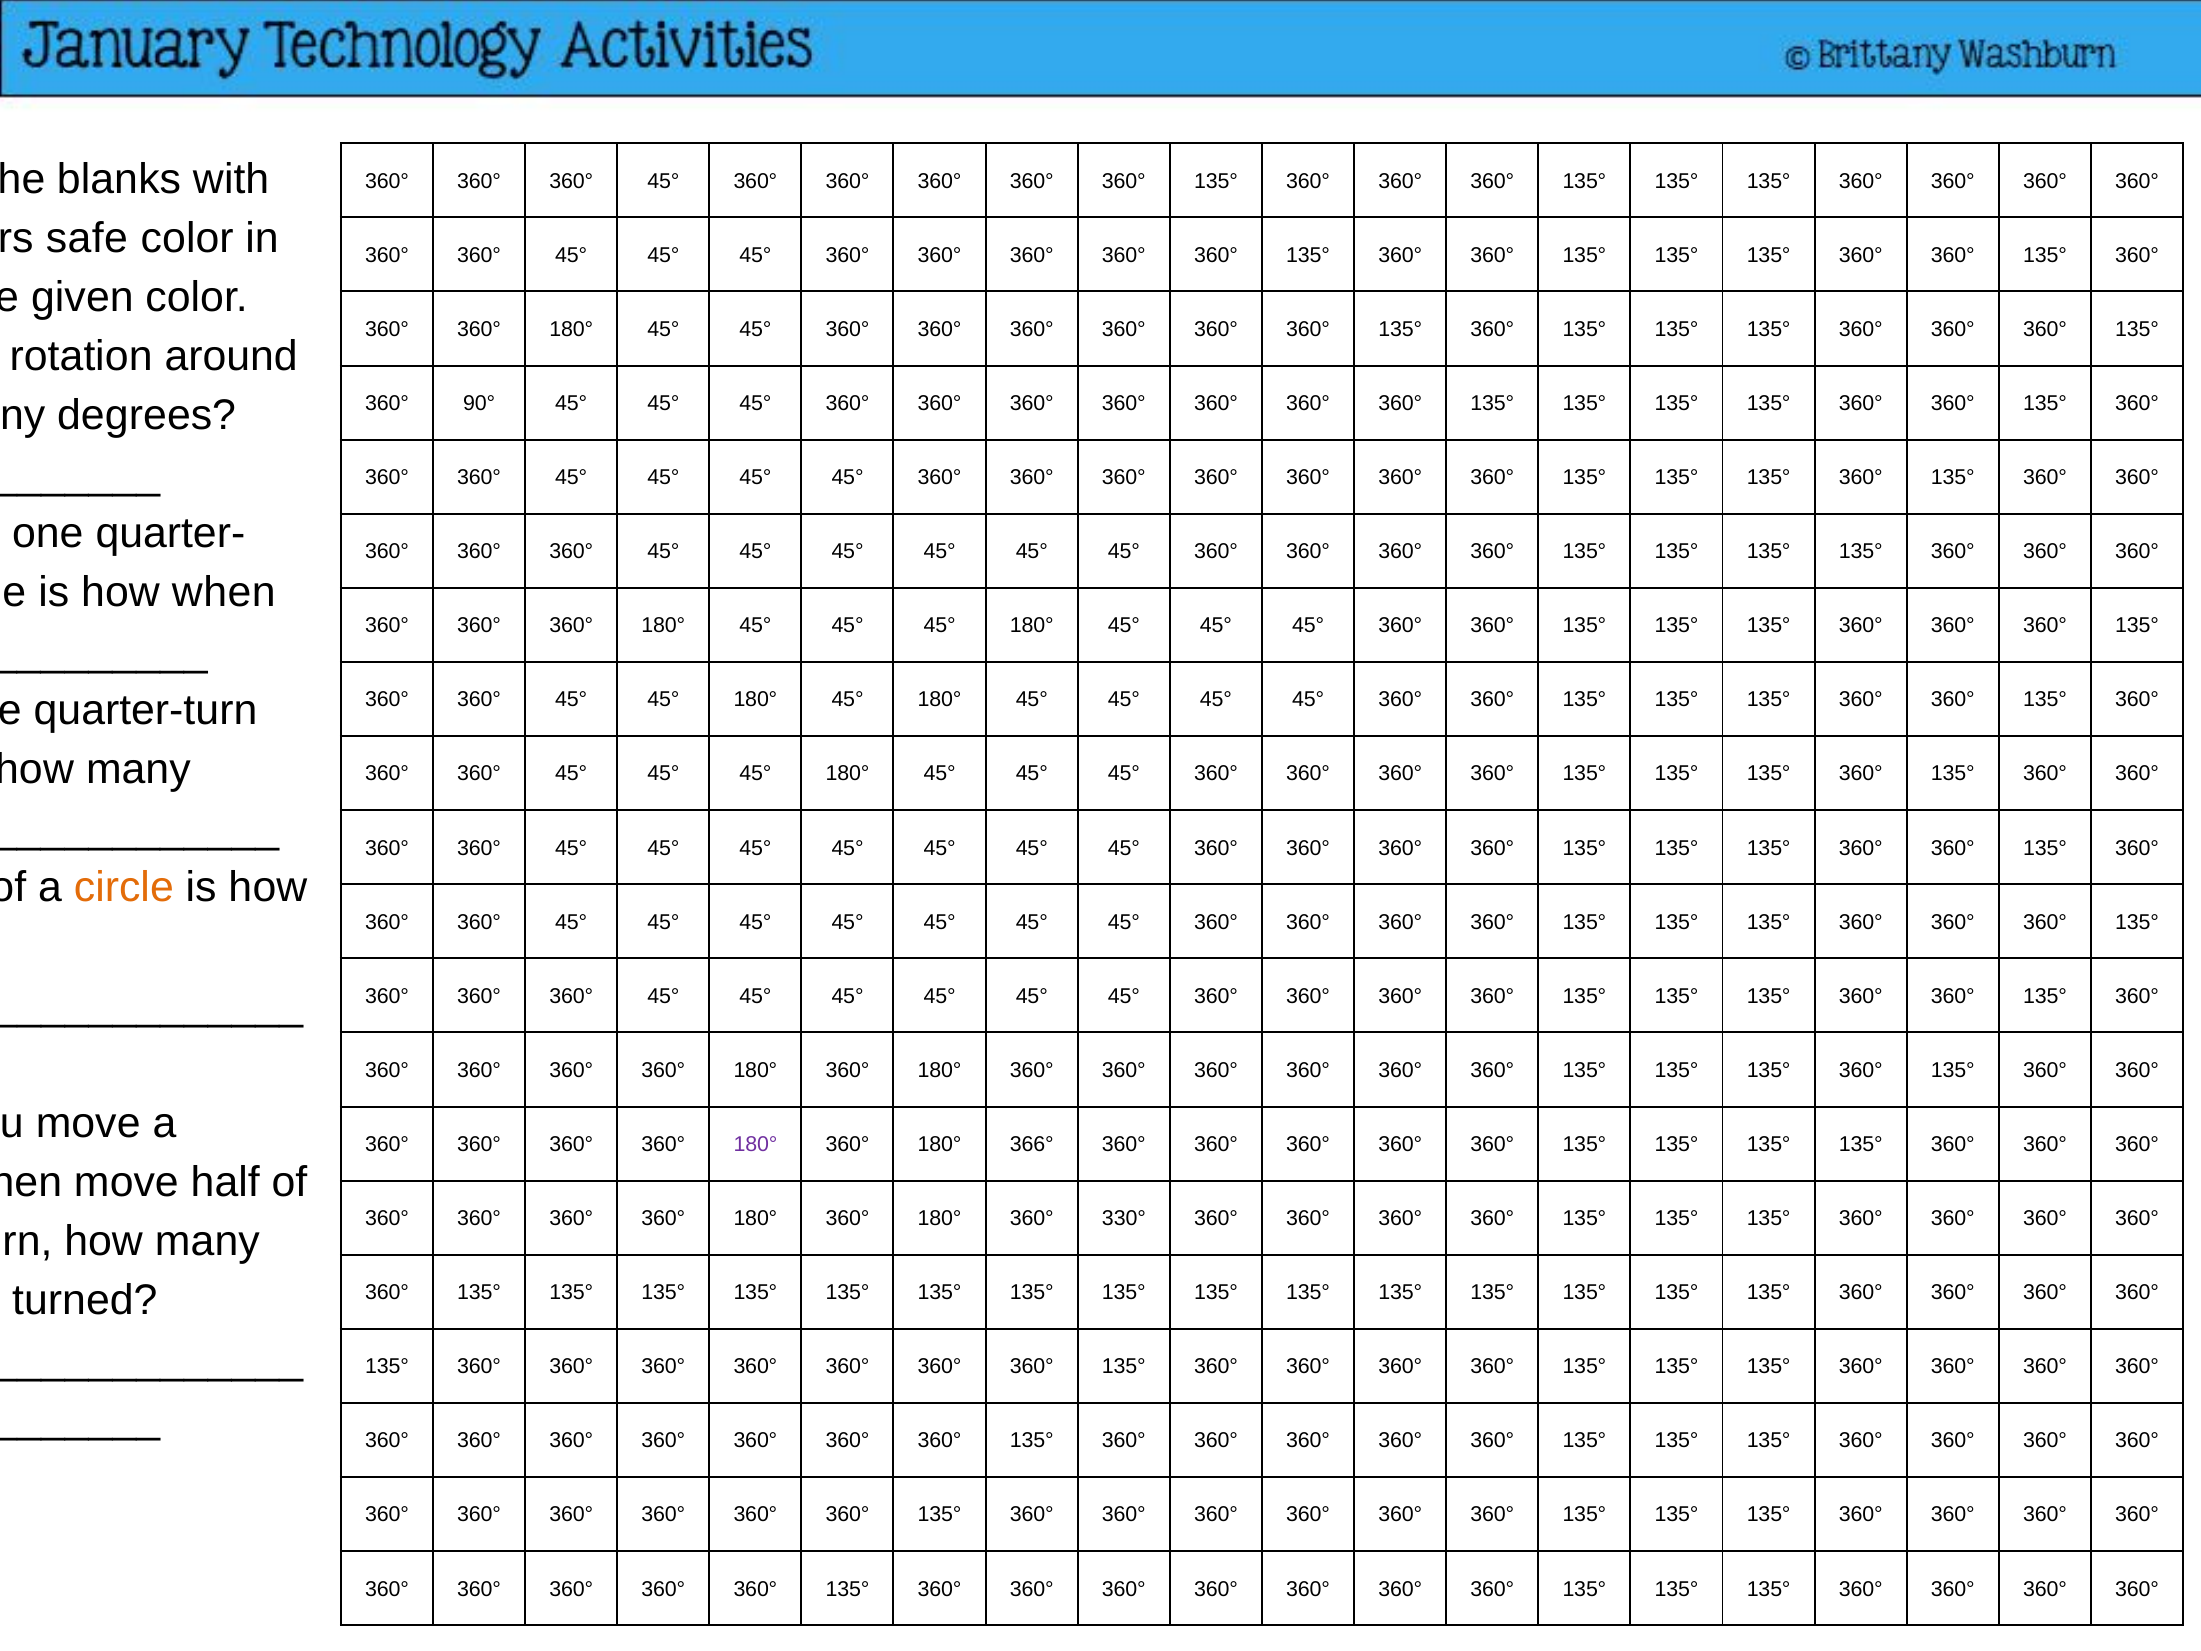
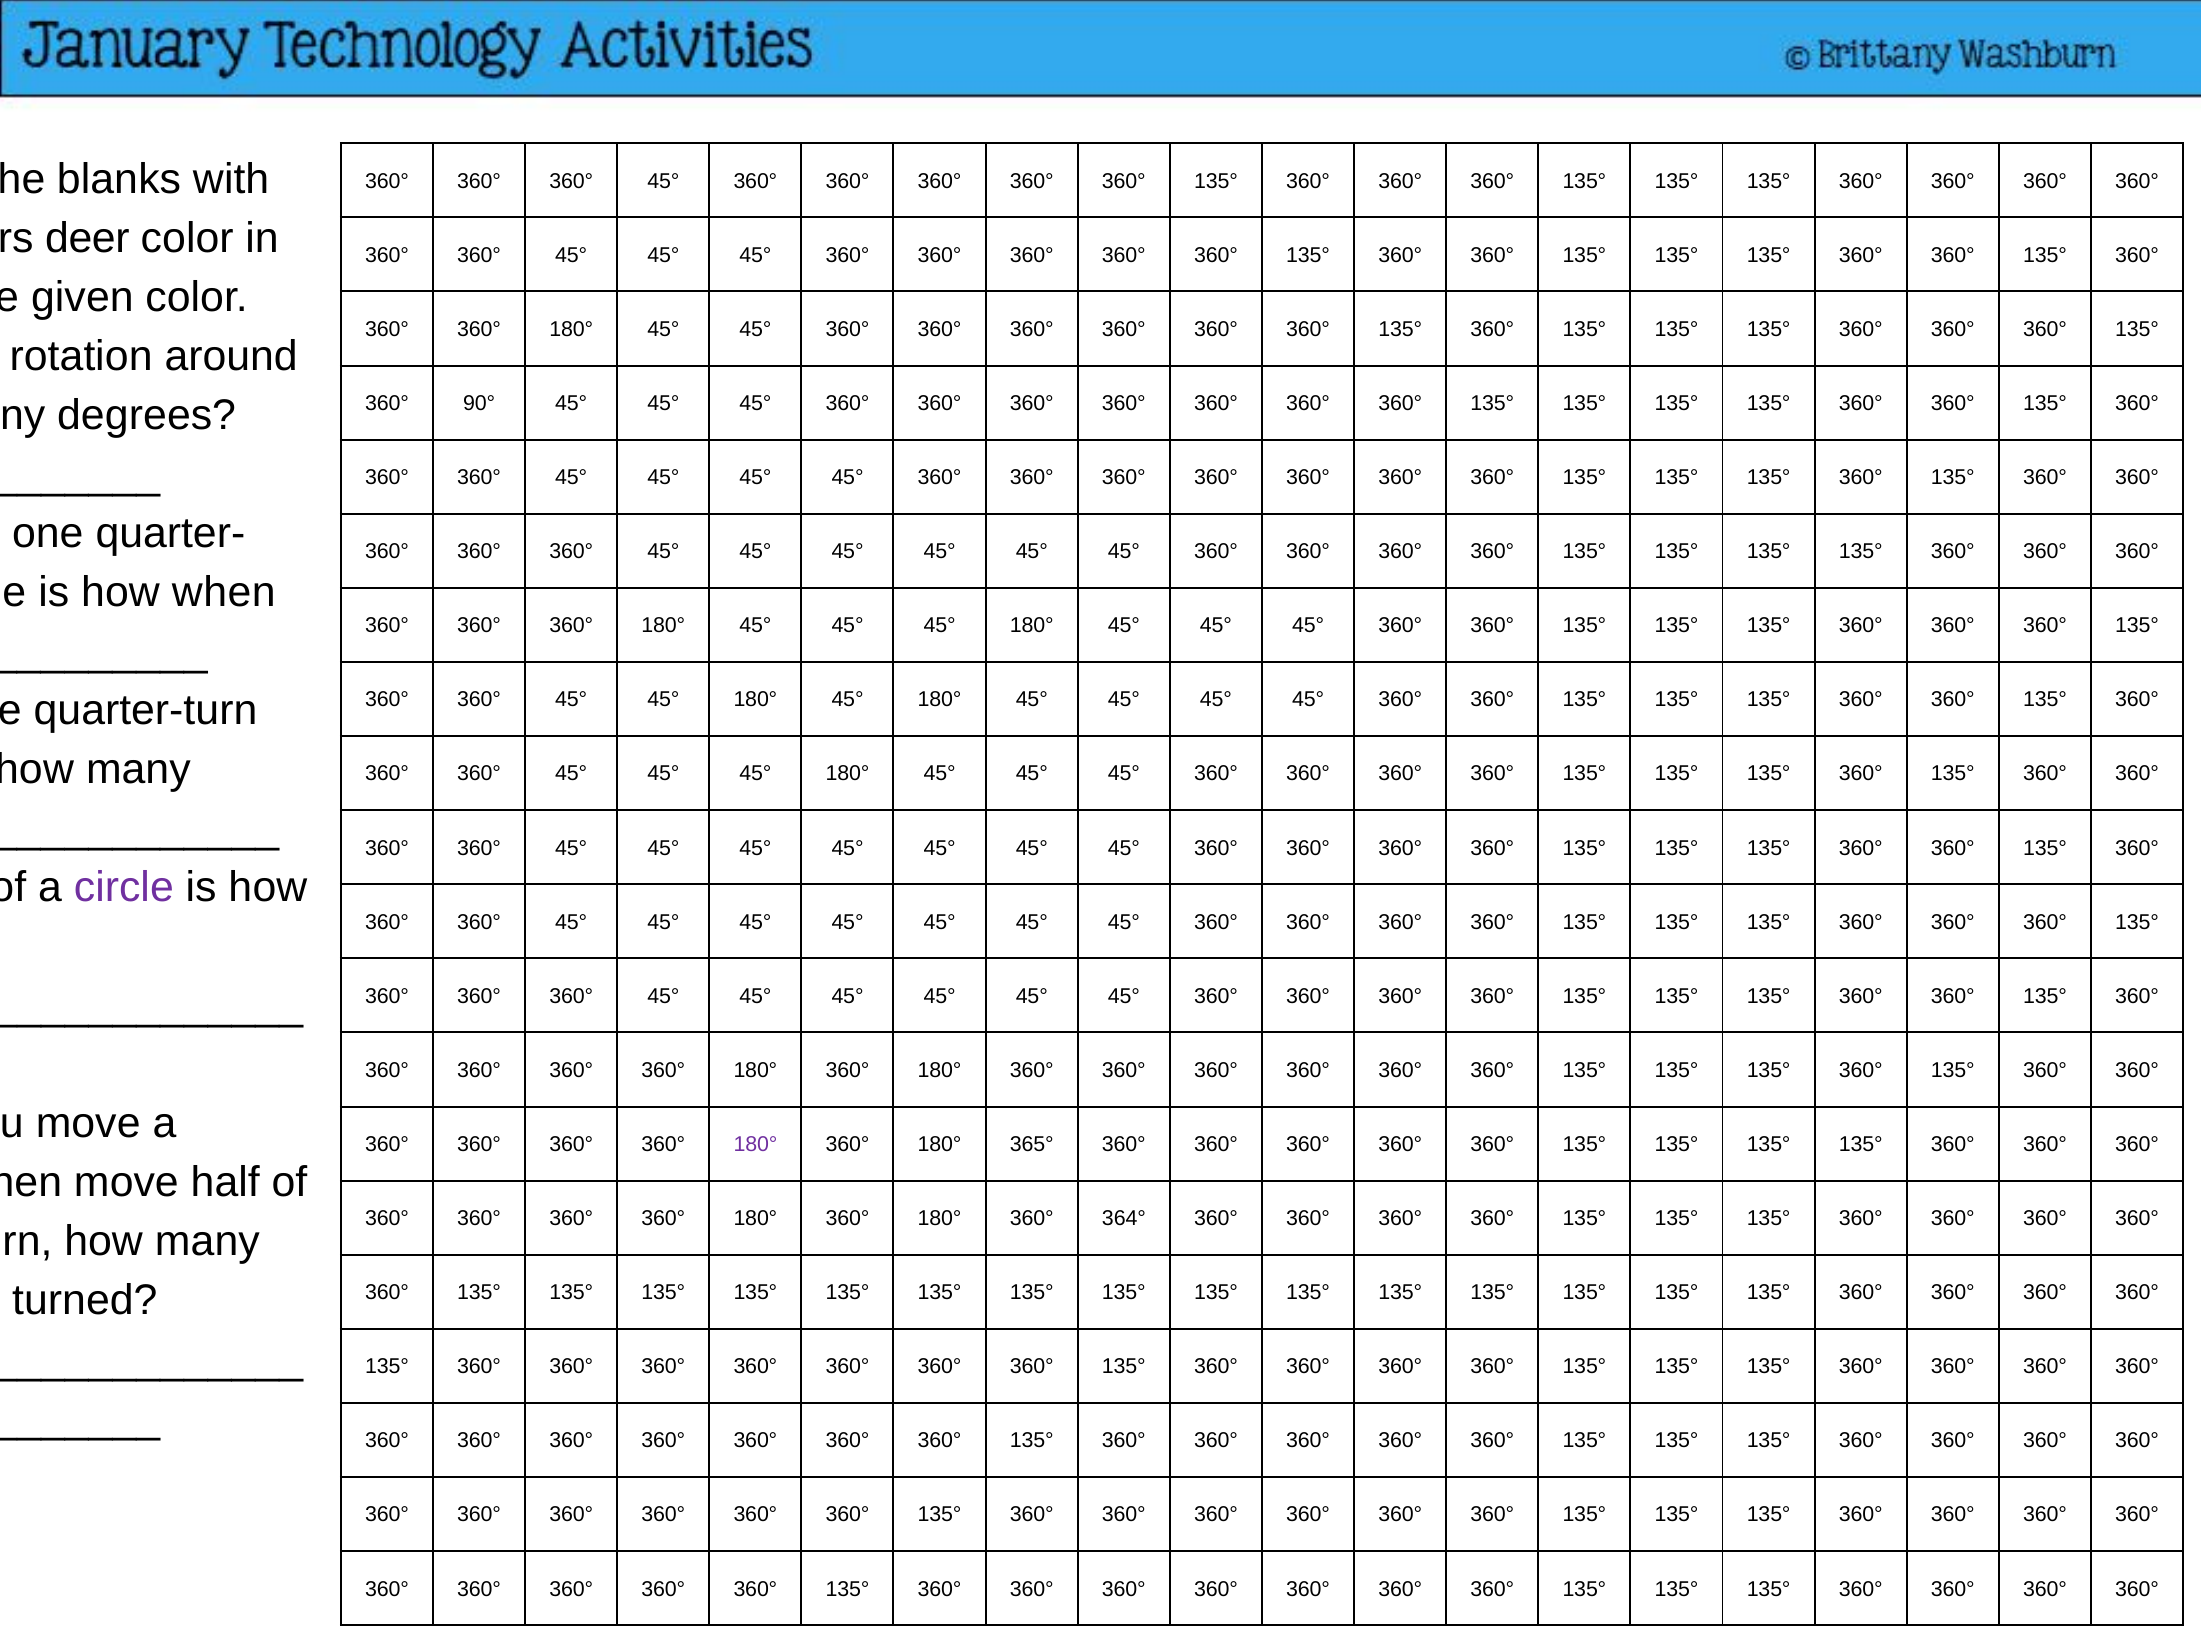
safe: safe -> deer (87, 238)
circle colour: orange -> purple (124, 887)
366°: 366° -> 365° (1032, 1144)
330°: 330° -> 364° (1124, 1218)
